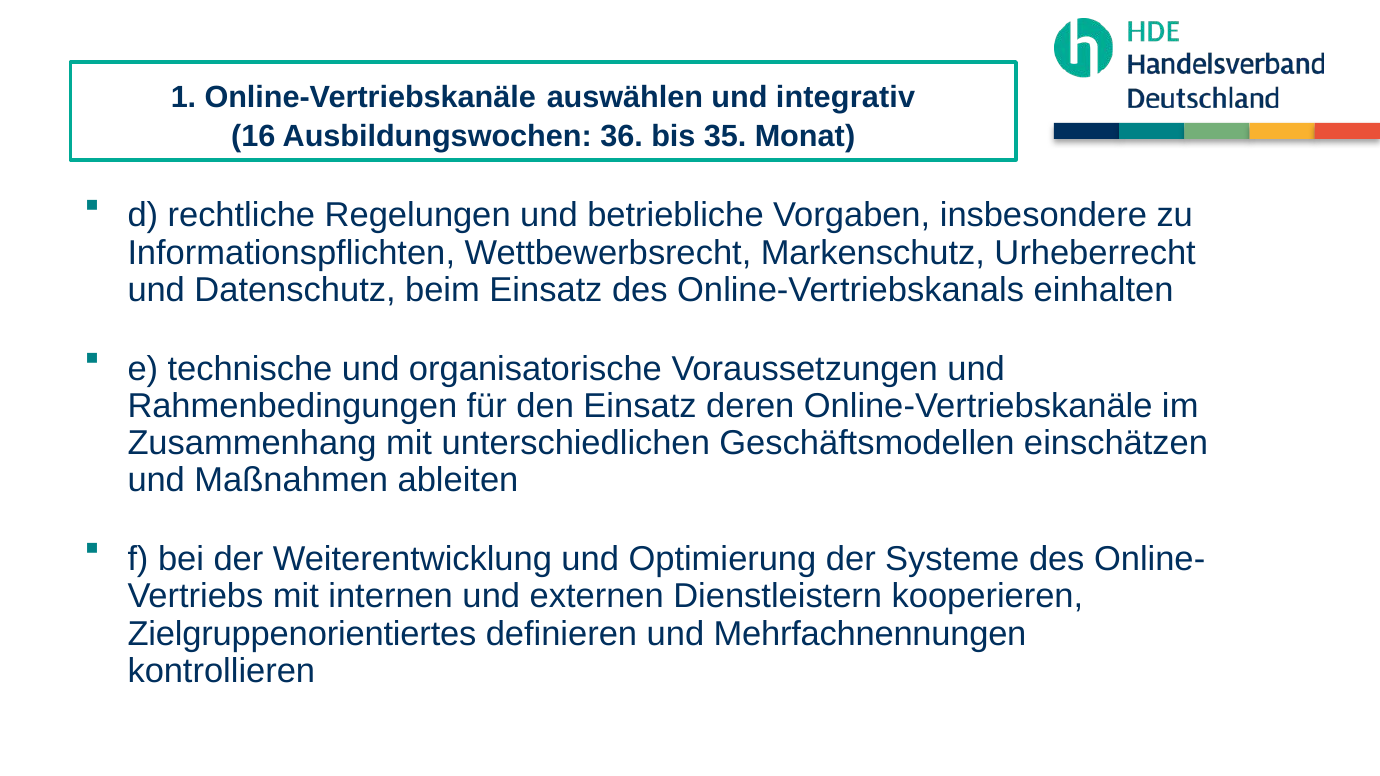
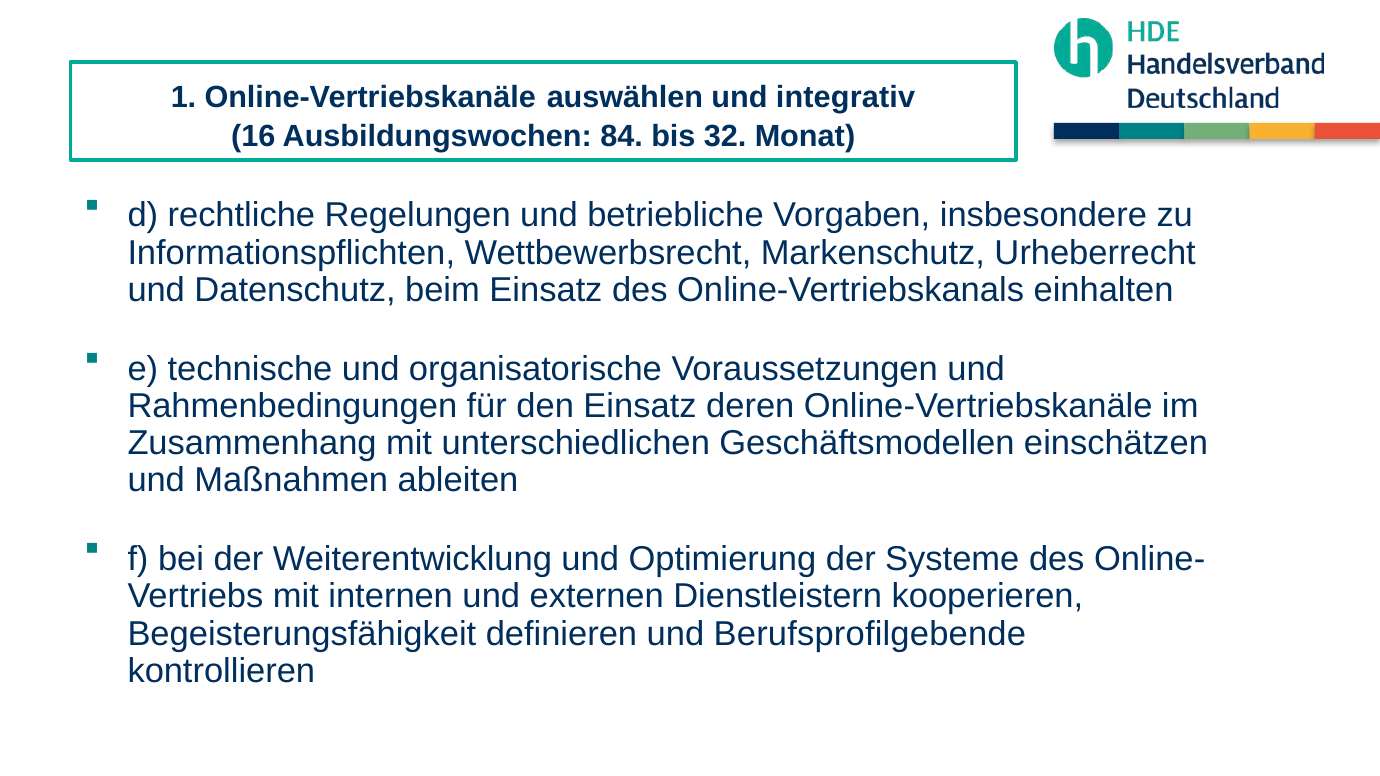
36: 36 -> 84 (622, 136)
35: 35 -> 32 (725, 136)
Zielgruppenorientiertes: Zielgruppenorientiertes -> Begeisterungsfähigkeit (302, 634)
Mehrfachnennungen: Mehrfachnennungen -> Berufsprofilgebende (870, 634)
